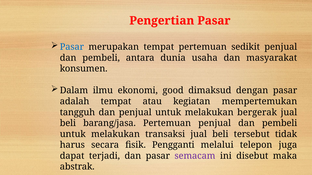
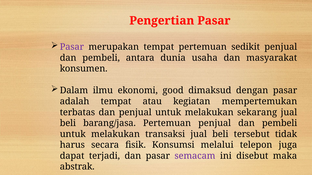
Pasar colour: blue -> purple (72, 47)
tangguh: tangguh -> terbatas (77, 113)
bergerak: bergerak -> sekarang (257, 113)
Pengganti: Pengganti -> Konsumsi (173, 145)
